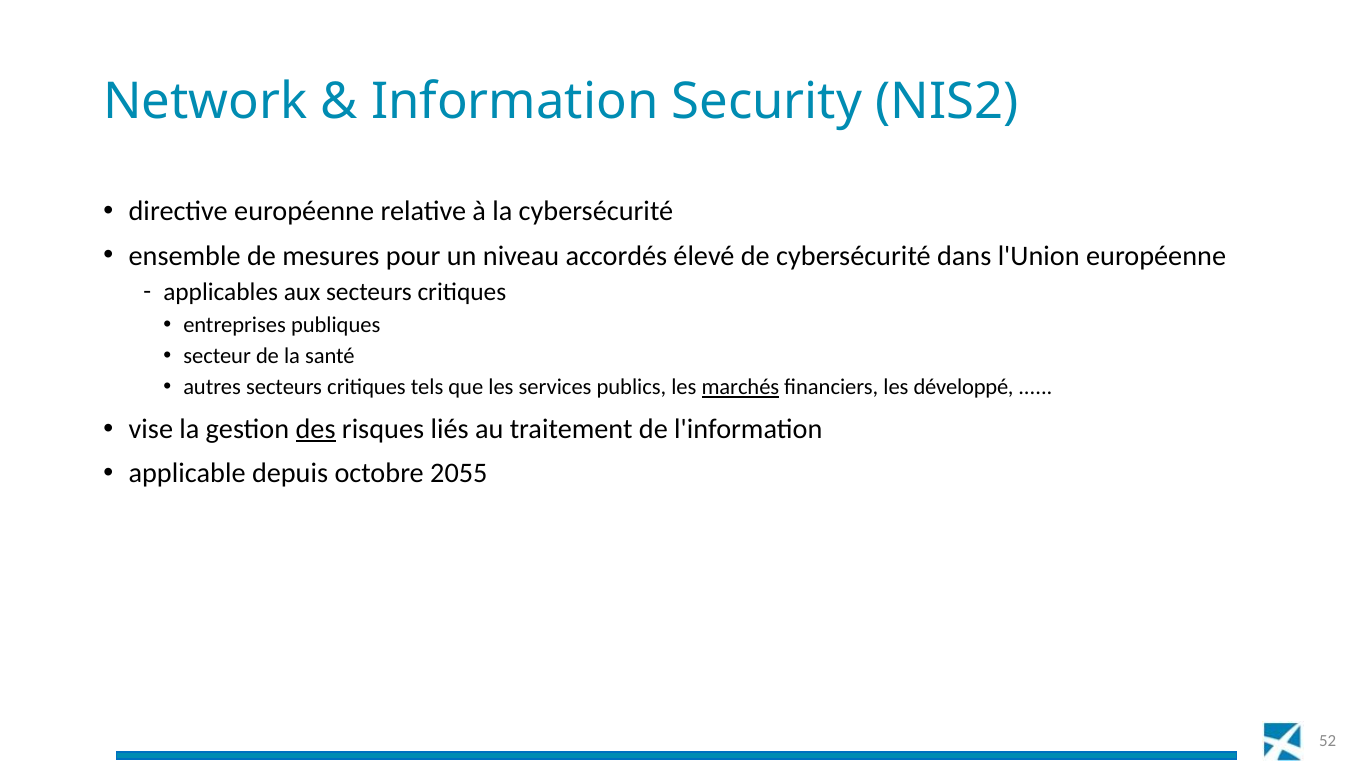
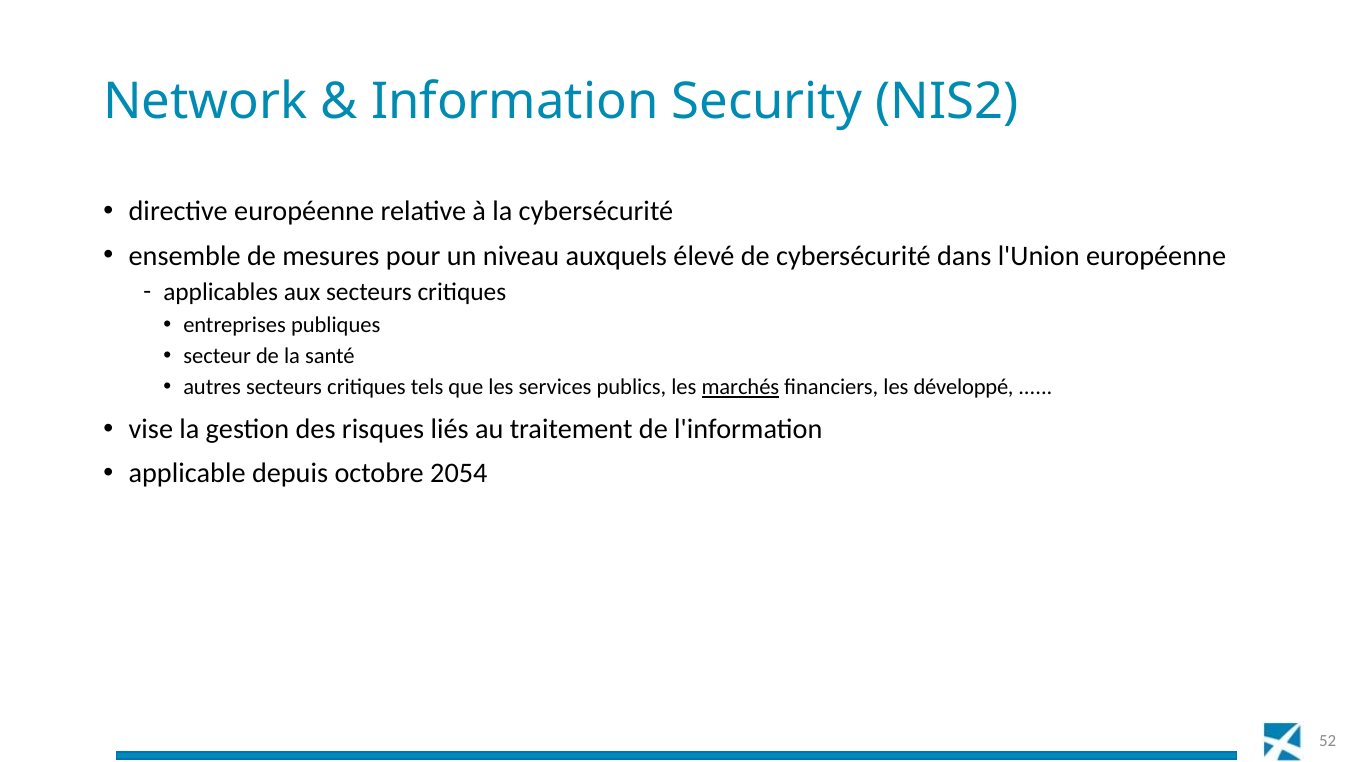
accordés: accordés -> auxquels (616, 256)
des underline: present -> none (316, 429)
2055: 2055 -> 2054 (459, 474)
